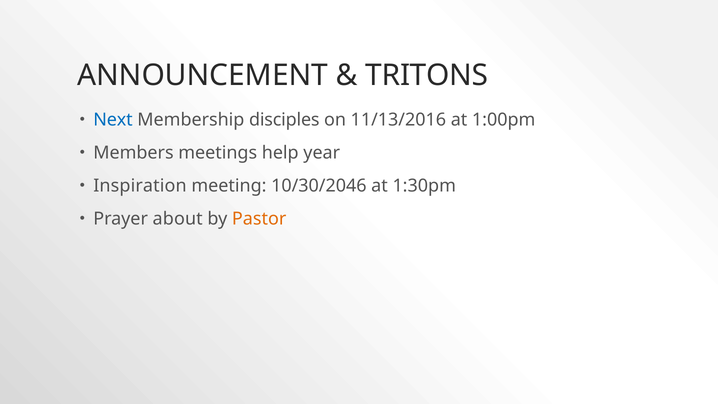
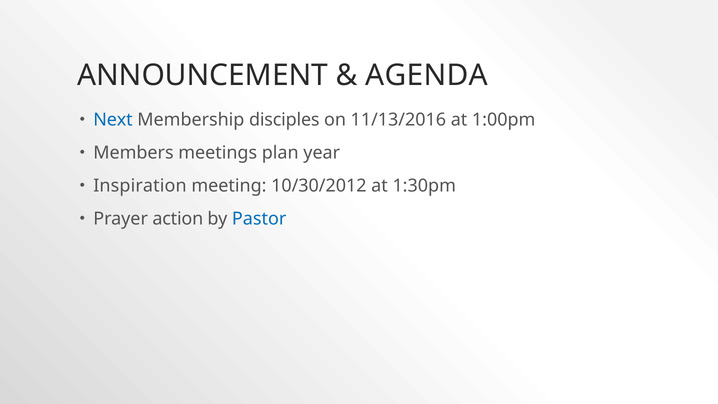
TRITONS: TRITONS -> AGENDA (427, 75)
help: help -> plan (280, 153)
10/30/2046: 10/30/2046 -> 10/30/2012 (319, 186)
about: about -> action (178, 219)
Pastor colour: orange -> blue (259, 219)
